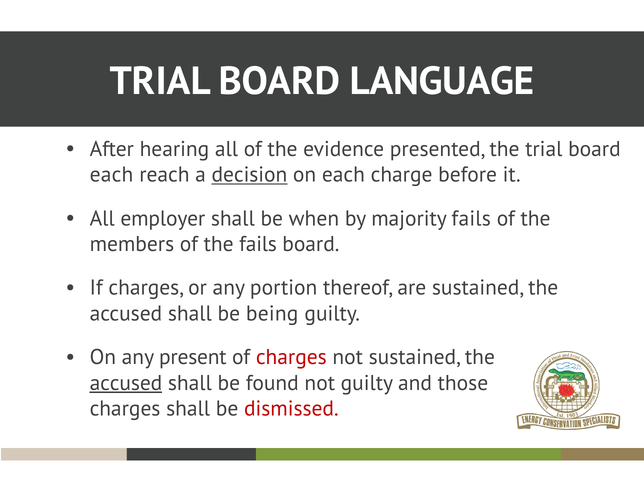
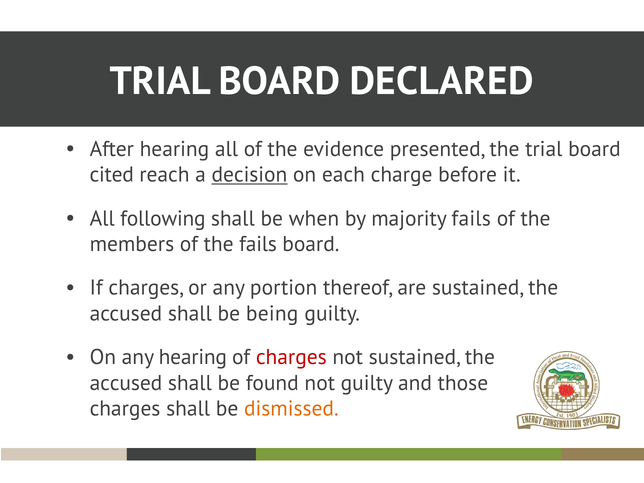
LANGUAGE: LANGUAGE -> DECLARED (442, 81)
each: each -> cited (112, 175)
employer: employer -> following (163, 218)
any present: present -> hearing (193, 357)
accused underline: present -> none (126, 383)
dismissed colour: red -> orange (291, 409)
